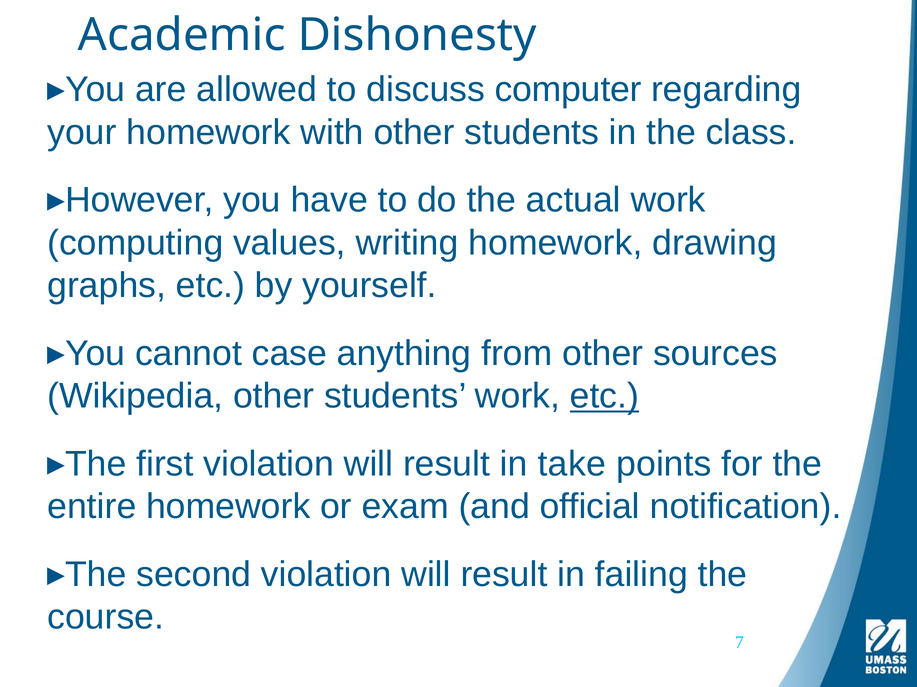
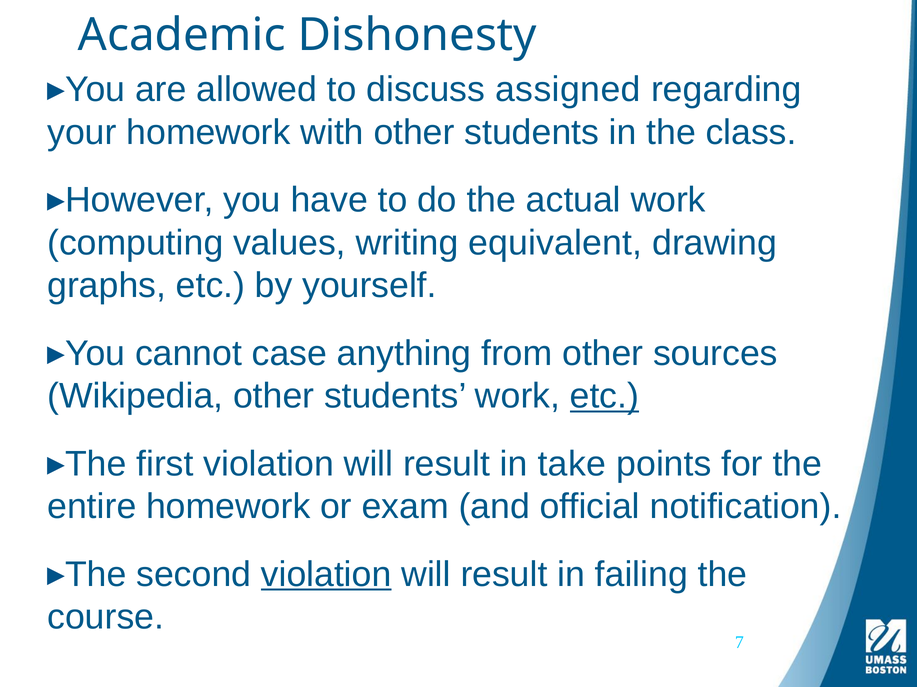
computer: computer -> assigned (568, 90)
writing homework: homework -> equivalent (555, 243)
violation underline: none -> present (326, 575)
